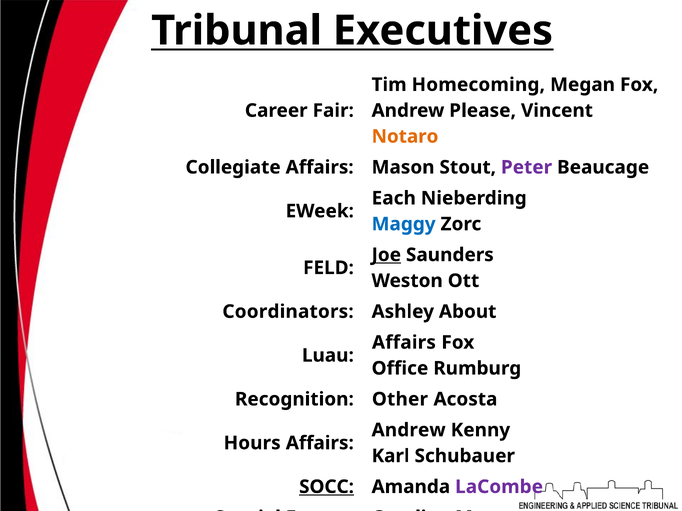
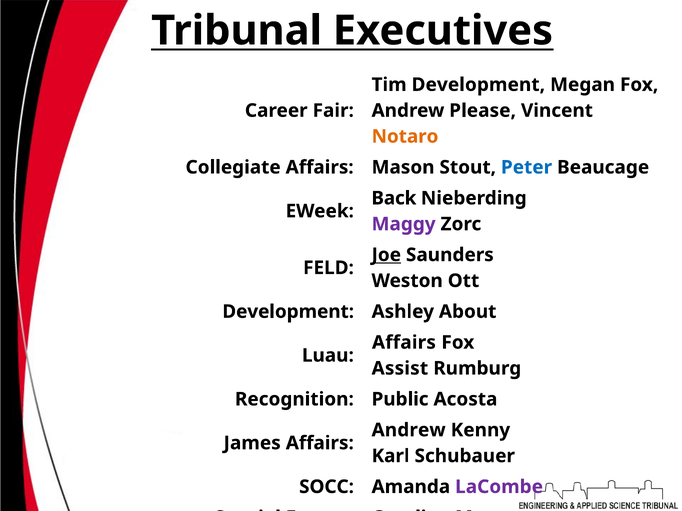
Tim Homecoming: Homecoming -> Development (478, 85)
Peter colour: purple -> blue (527, 167)
Each: Each -> Back (394, 198)
Maggy colour: blue -> purple (404, 224)
Coordinators: Coordinators -> Development (288, 312)
Office: Office -> Assist (400, 369)
Other: Other -> Public (400, 400)
Hours: Hours -> James (252, 443)
SOCC underline: present -> none (327, 487)
